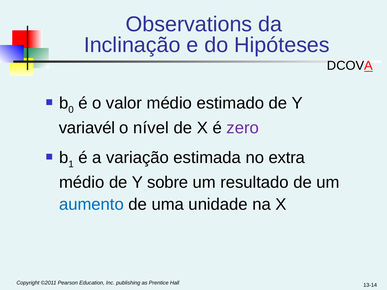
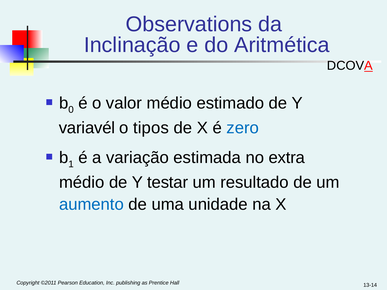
Hipóteses: Hipóteses -> Aritmética (282, 45)
nível: nível -> tipos (151, 128)
zero colour: purple -> blue (243, 128)
sobre: sobre -> testar (168, 183)
